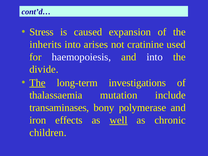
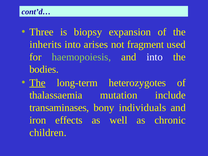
Stress: Stress -> Three (41, 32)
caused: caused -> biopsy (88, 32)
cratinine: cratinine -> fragment (146, 44)
haemopoiesis colour: white -> light green (81, 57)
divide: divide -> bodies (44, 69)
investigations: investigations -> heterozygotes (137, 83)
polymerase: polymerase -> individuals (142, 108)
well underline: present -> none (118, 120)
